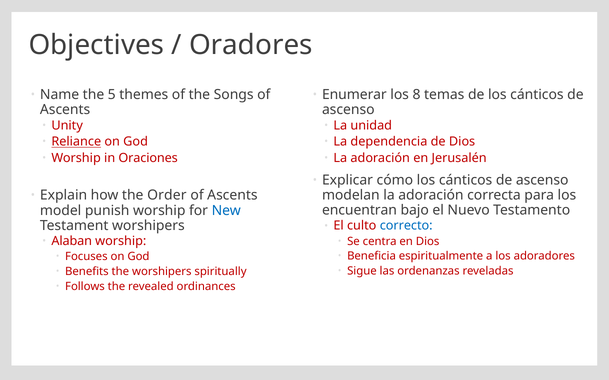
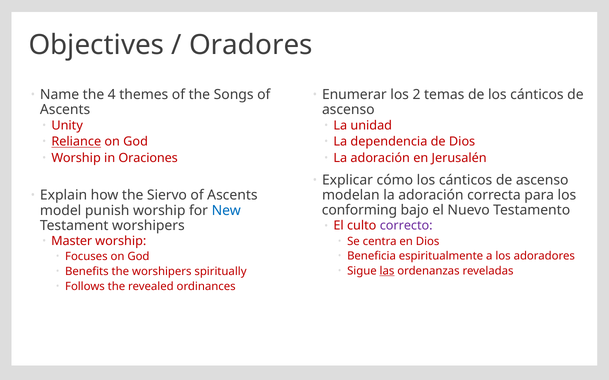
5: 5 -> 4 (112, 95)
8: 8 -> 2 (417, 95)
Order: Order -> Siervo (167, 196)
encuentran: encuentran -> conforming (360, 211)
correcto colour: blue -> purple (406, 226)
Alaban: Alaban -> Master (72, 241)
las underline: none -> present (387, 271)
